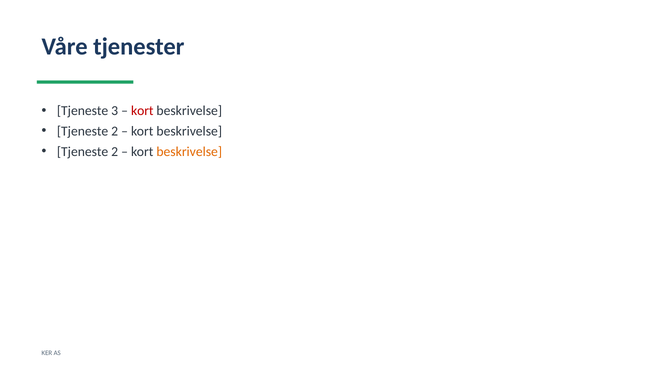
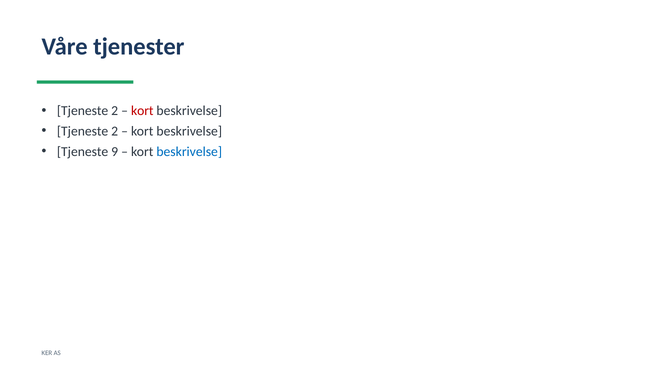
3: 3 -> 2 (115, 111)
2: 2 -> 9 (115, 152)
beskrivelse colour: orange -> blue (189, 152)
